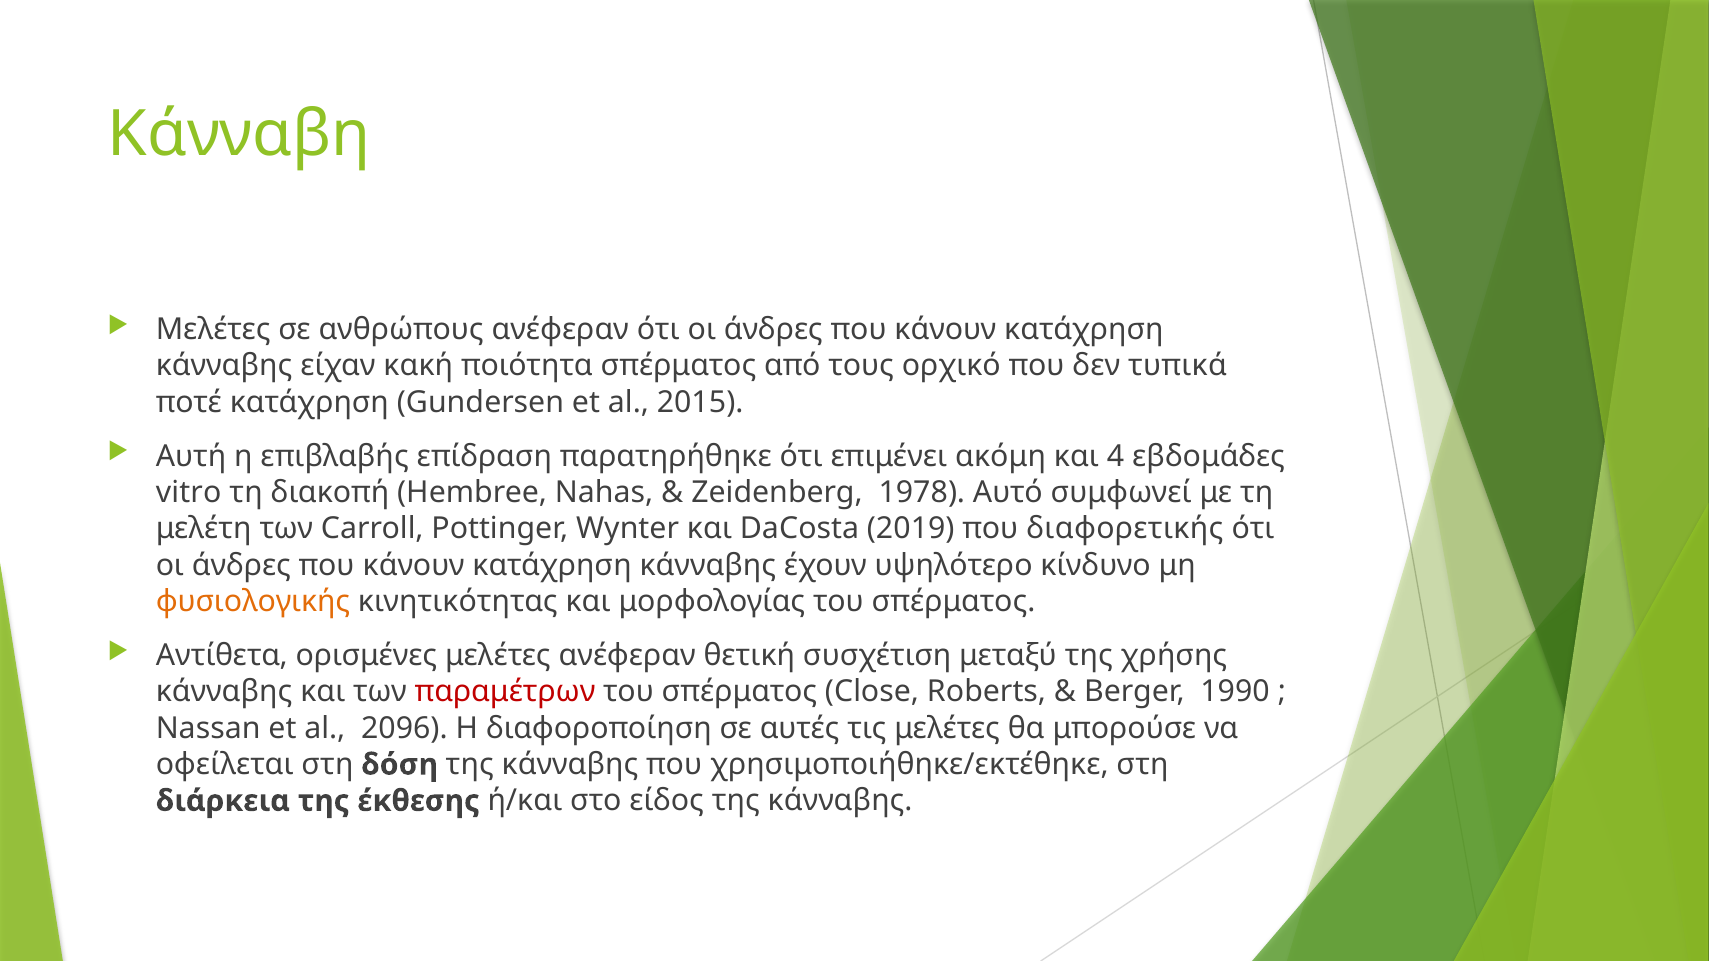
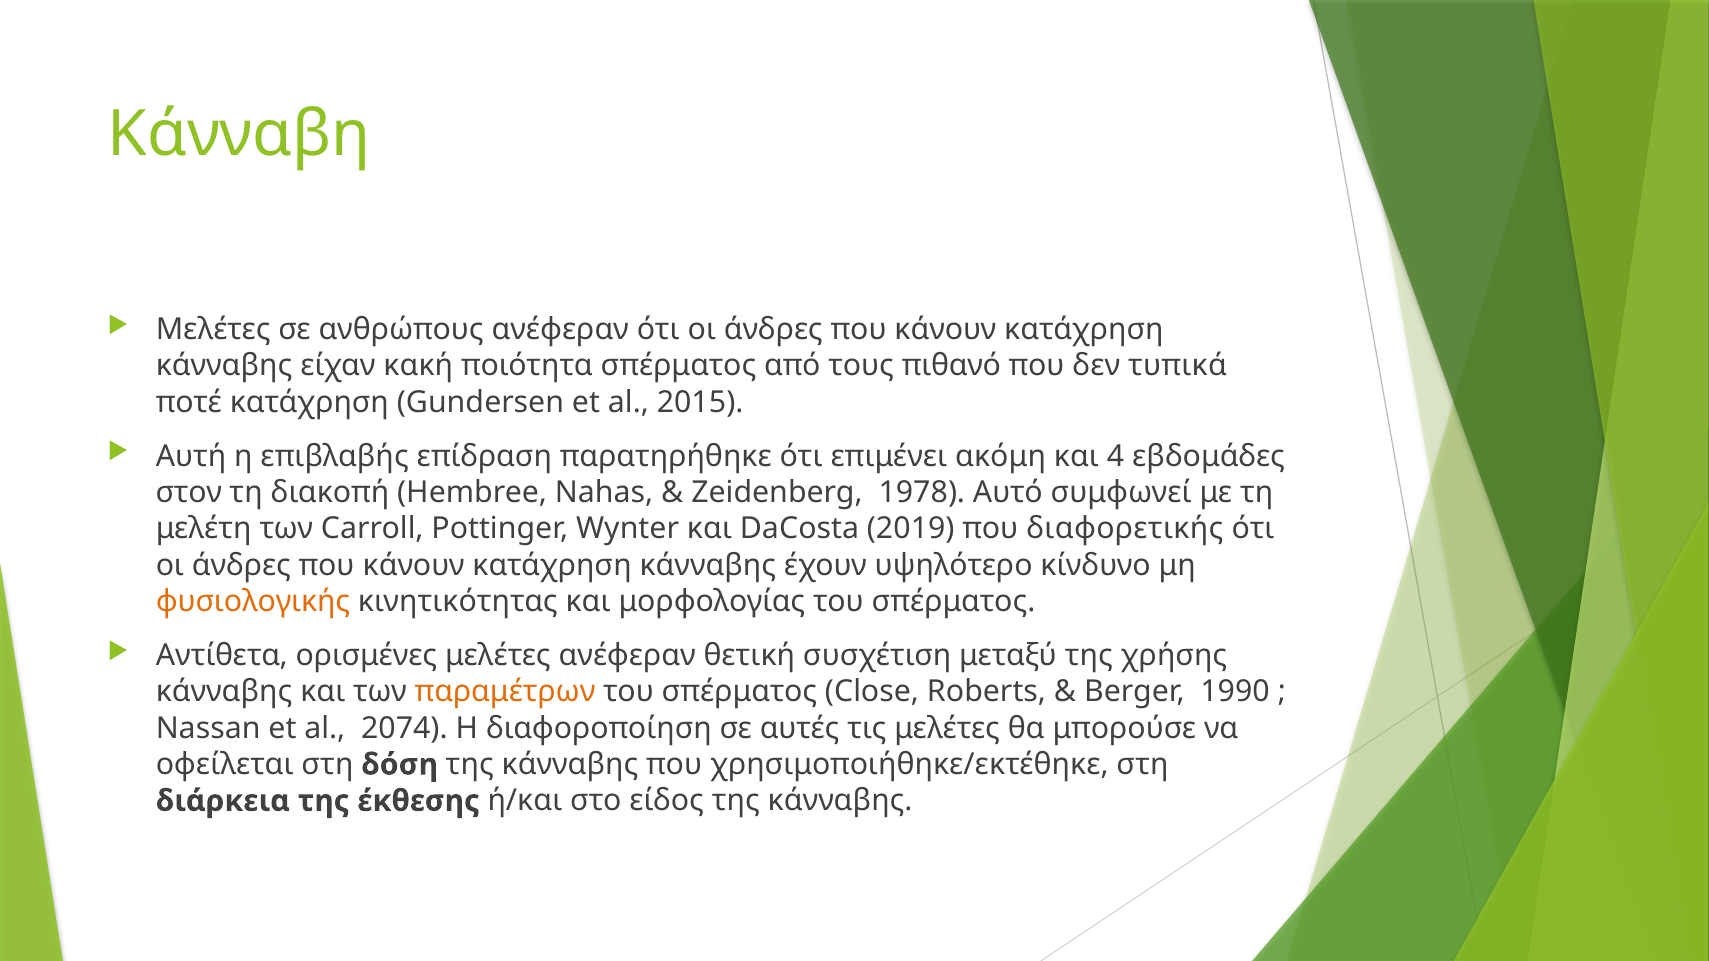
ορχικό: ορχικό -> πιθανό (951, 366)
vitro: vitro -> στον (189, 493)
παραμέτρων colour: red -> orange (505, 692)
2096: 2096 -> 2074 (404, 729)
